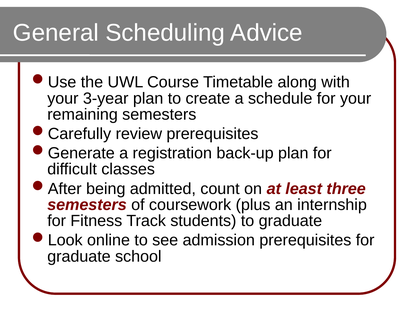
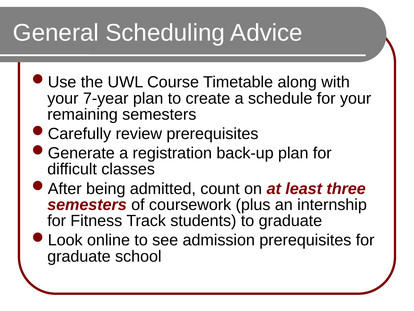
3-year: 3-year -> 7-year (106, 98)
